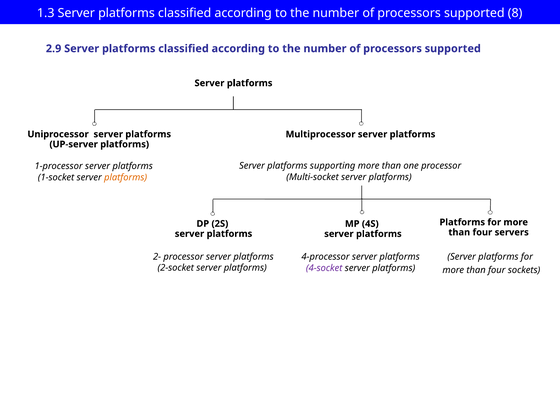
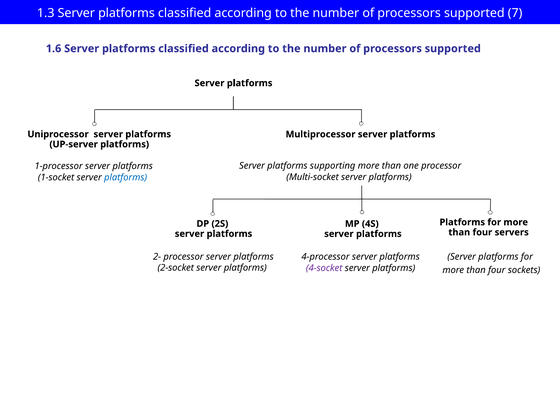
8: 8 -> 7 (515, 13)
2.9: 2.9 -> 1.6 (54, 49)
platforms colour: orange -> blue (126, 177)
